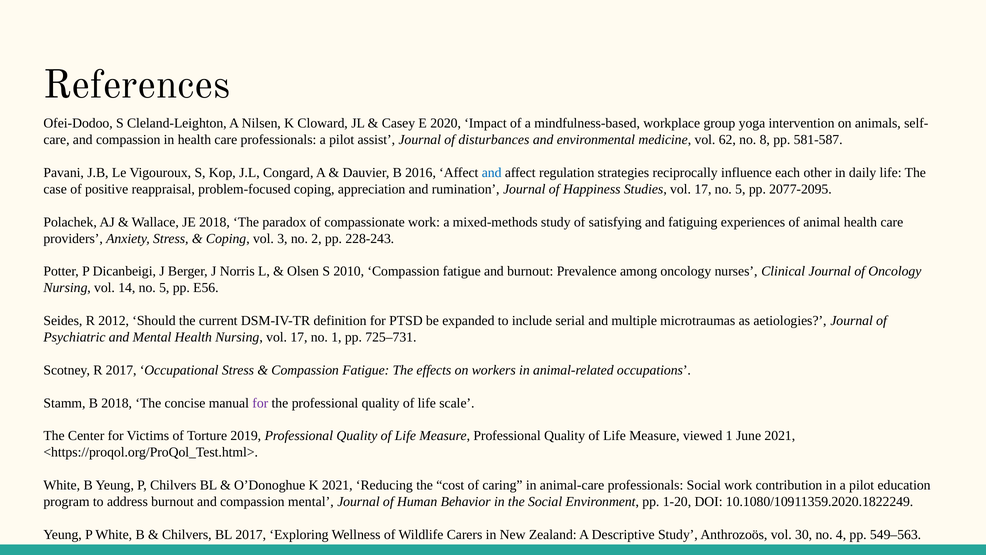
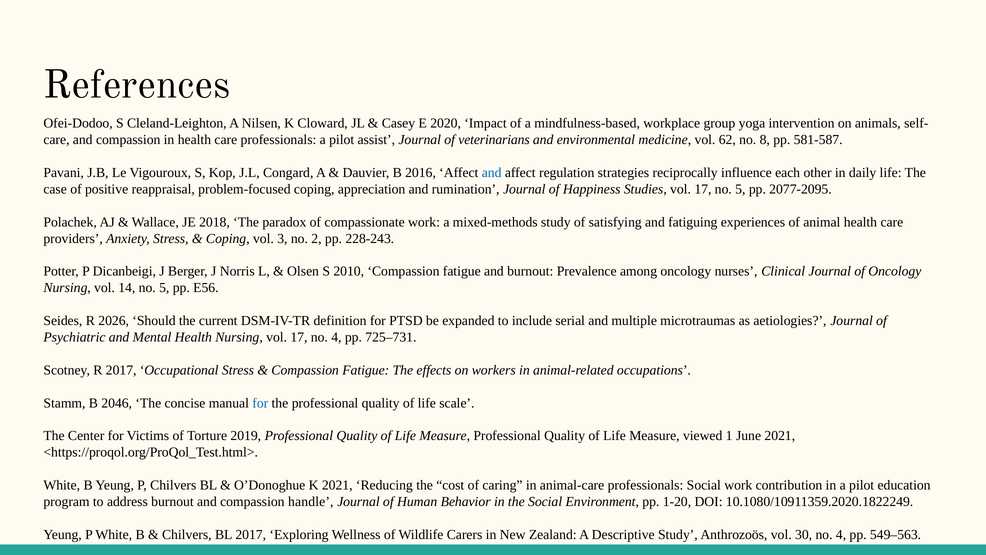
disturbances: disturbances -> veterinarians (494, 140)
2012: 2012 -> 2026 (114, 321)
17 no 1: 1 -> 4 (336, 337)
B 2018: 2018 -> 2046 (117, 403)
for colour: purple -> blue (260, 403)
compassion mental: mental -> handle (311, 501)
